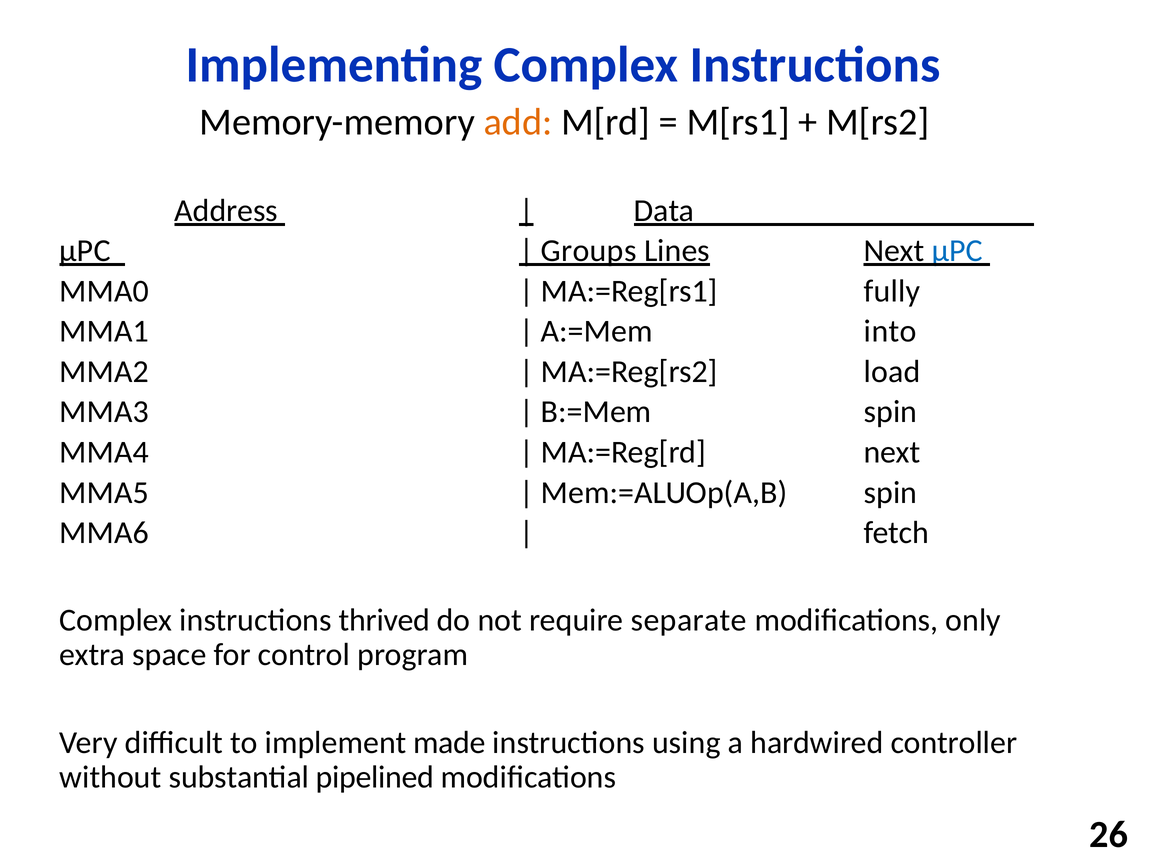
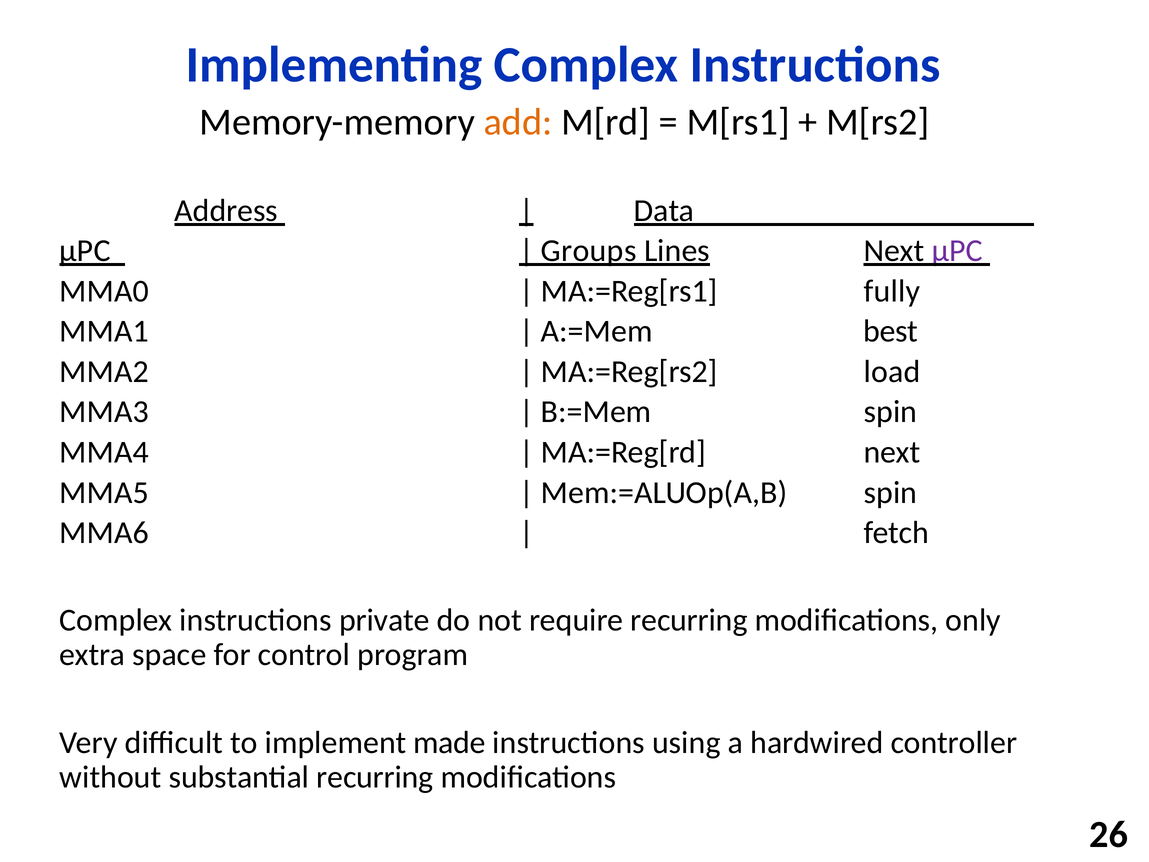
µPC colour: blue -> purple (957, 251)
into: into -> best (891, 331)
thrived: thrived -> private (384, 620)
require separate: separate -> recurring (689, 620)
substantial pipelined: pipelined -> recurring (375, 777)
